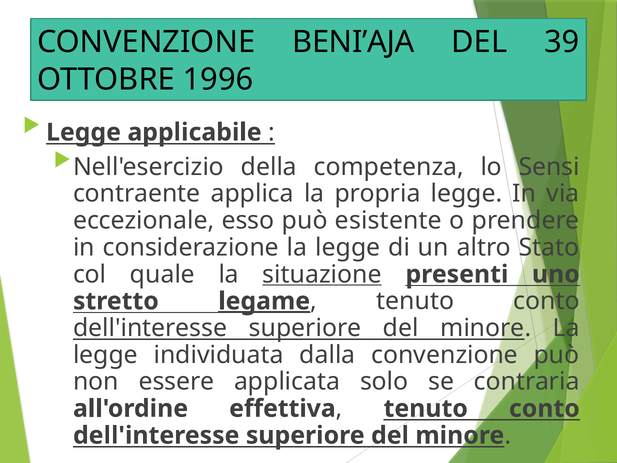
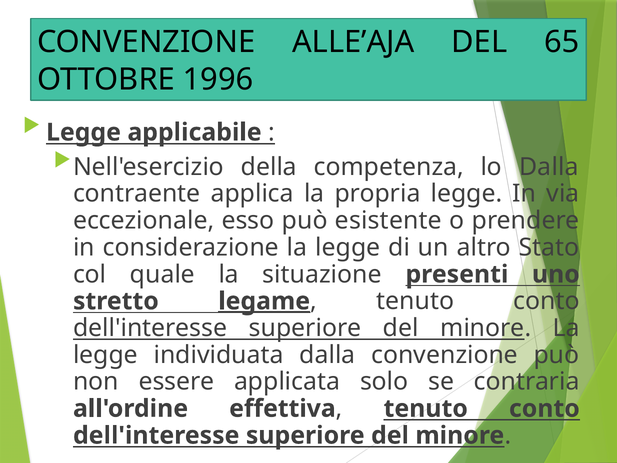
BENI’AJA: BENI’AJA -> ALLE’AJA (353, 42)
39: 39 -> 65 (562, 42)
lo Sensi: Sensi -> Dalla (549, 167)
situazione underline: present -> none (322, 274)
